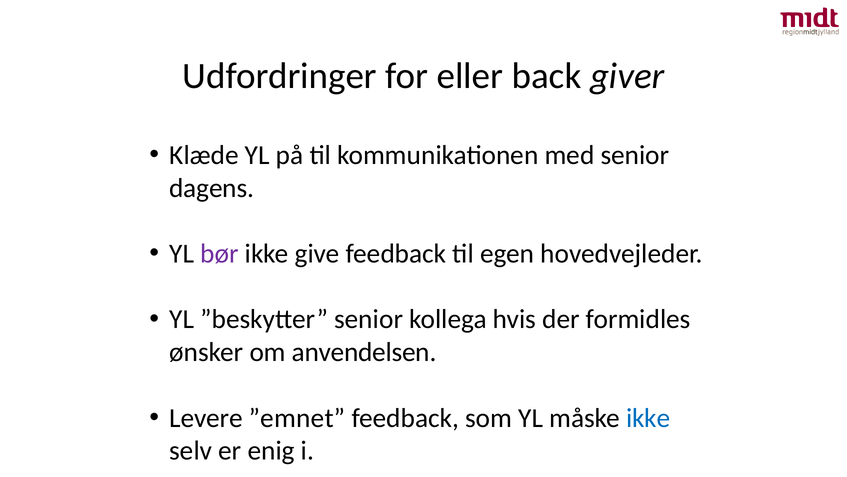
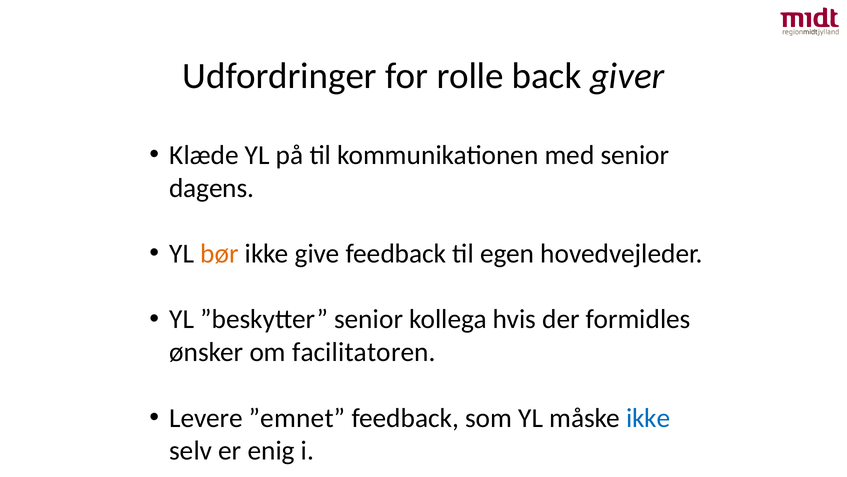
eller: eller -> rolle (470, 76)
bør colour: purple -> orange (219, 254)
anvendelsen: anvendelsen -> facilitatoren (364, 352)
